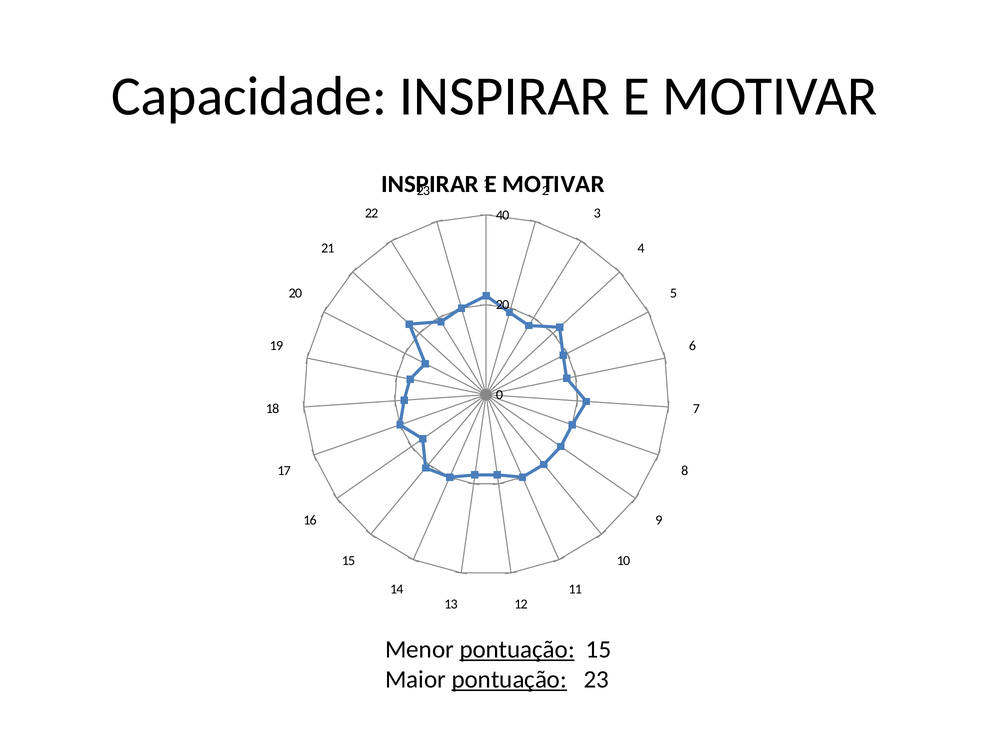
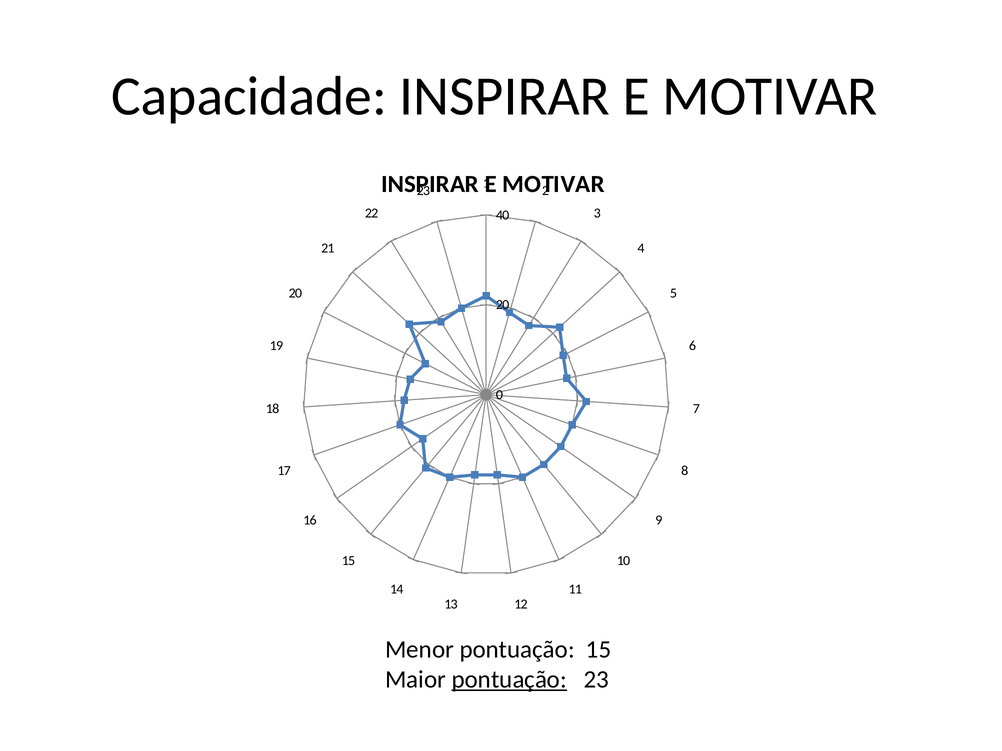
pontuação underline: present -> none (517, 650)
